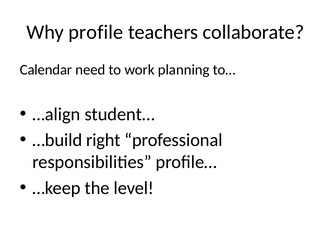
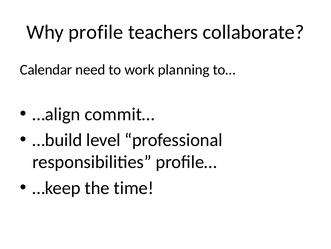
student…: student… -> commit… (120, 114)
right: right -> level (103, 140)
level: level -> time (134, 187)
